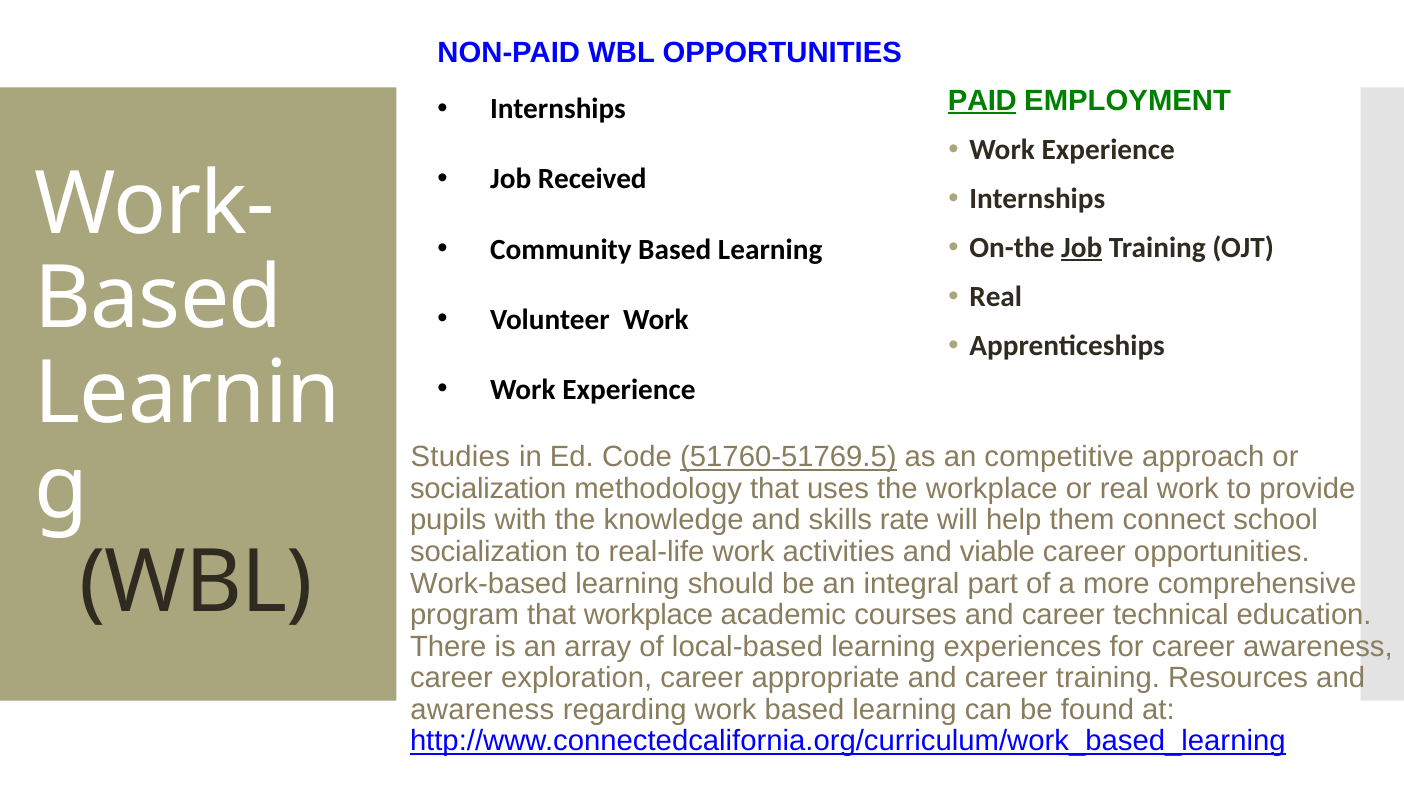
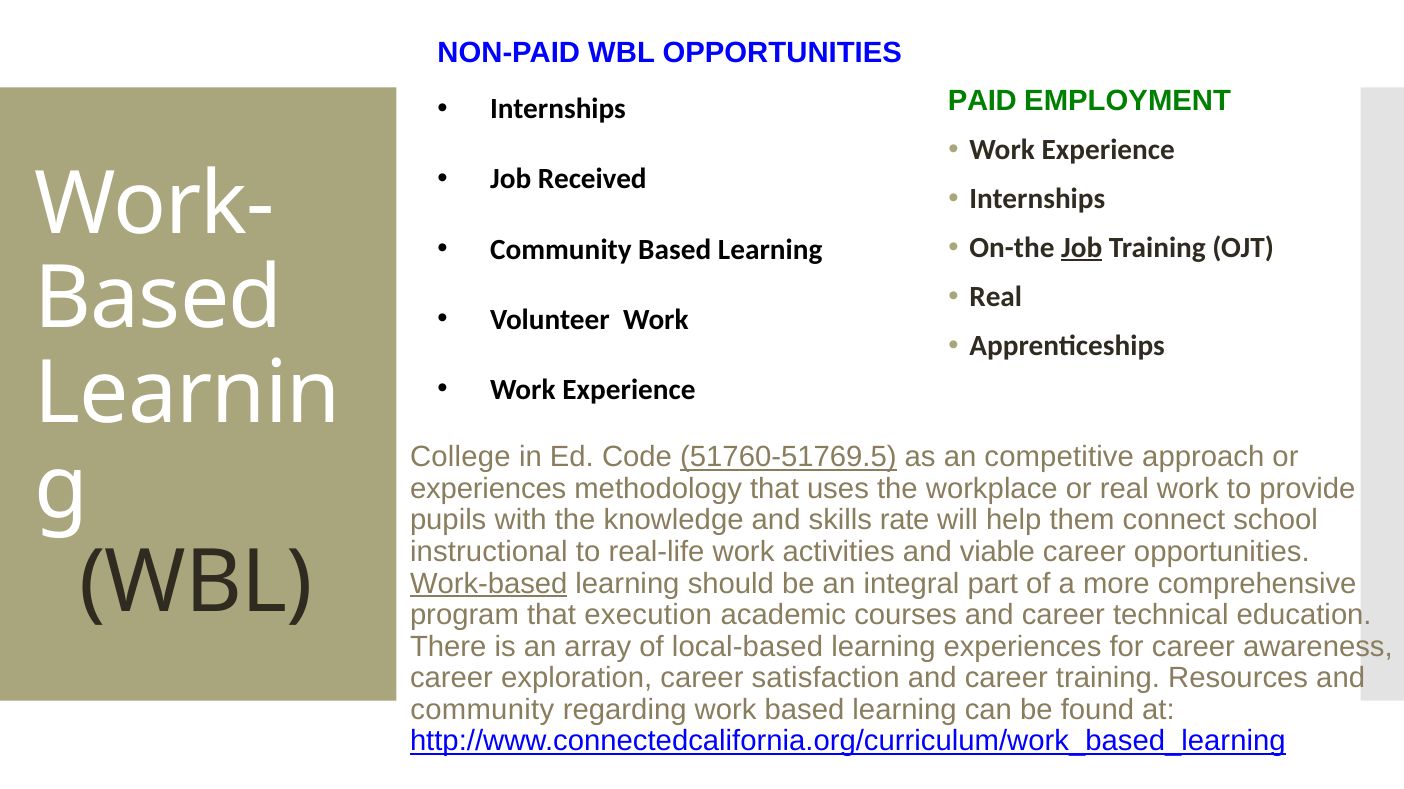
PAID underline: present -> none (982, 101)
Studies: Studies -> College (460, 458)
socialization: socialization -> experiences (488, 489)
socialization: socialization -> instructional (489, 552)
Work-based underline: none -> present (489, 584)
that workplace: workplace -> execution (648, 616)
appropriate: appropriate -> satisfaction (826, 679)
awareness: awareness -> community (482, 710)
